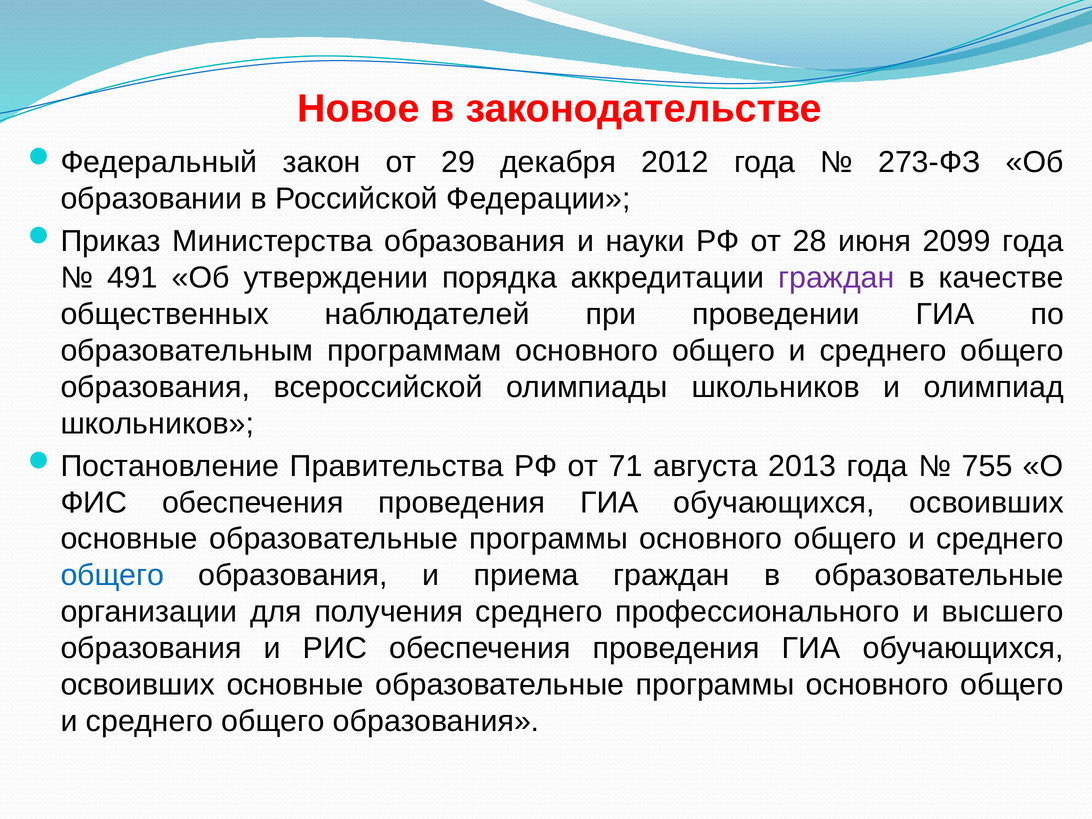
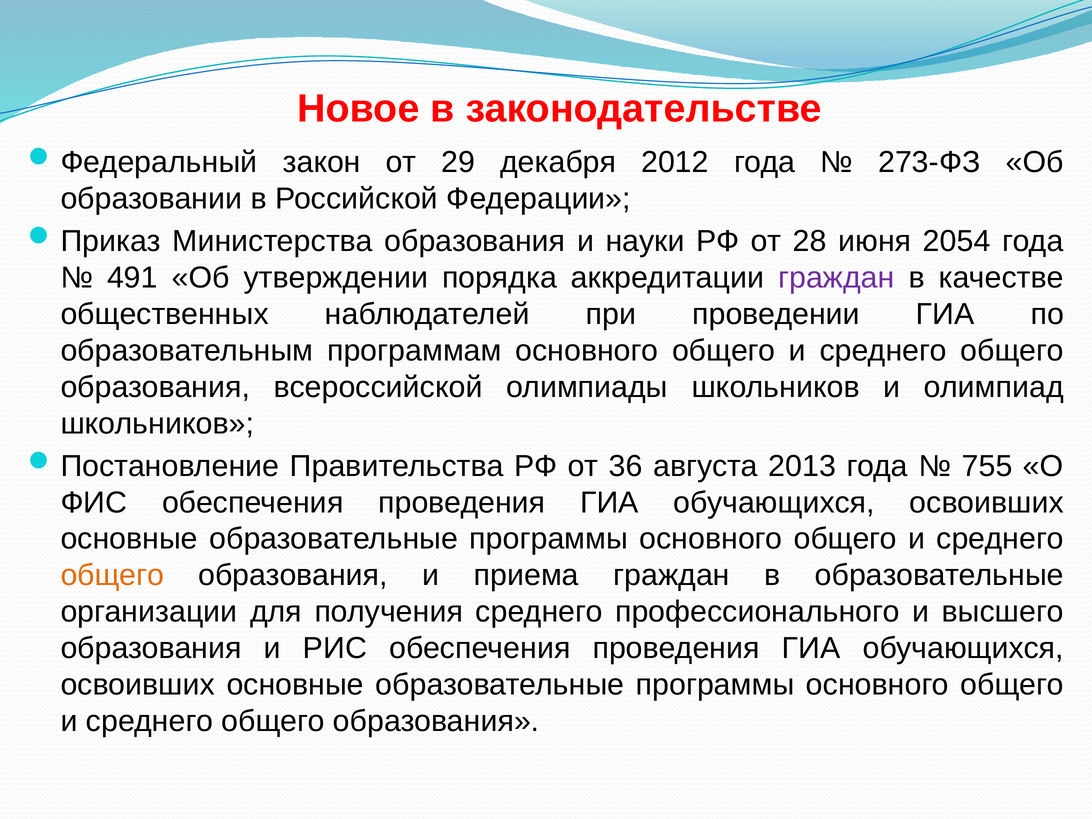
2099: 2099 -> 2054 (957, 241)
71: 71 -> 36 (626, 466)
общего colour: blue -> orange (112, 575)
